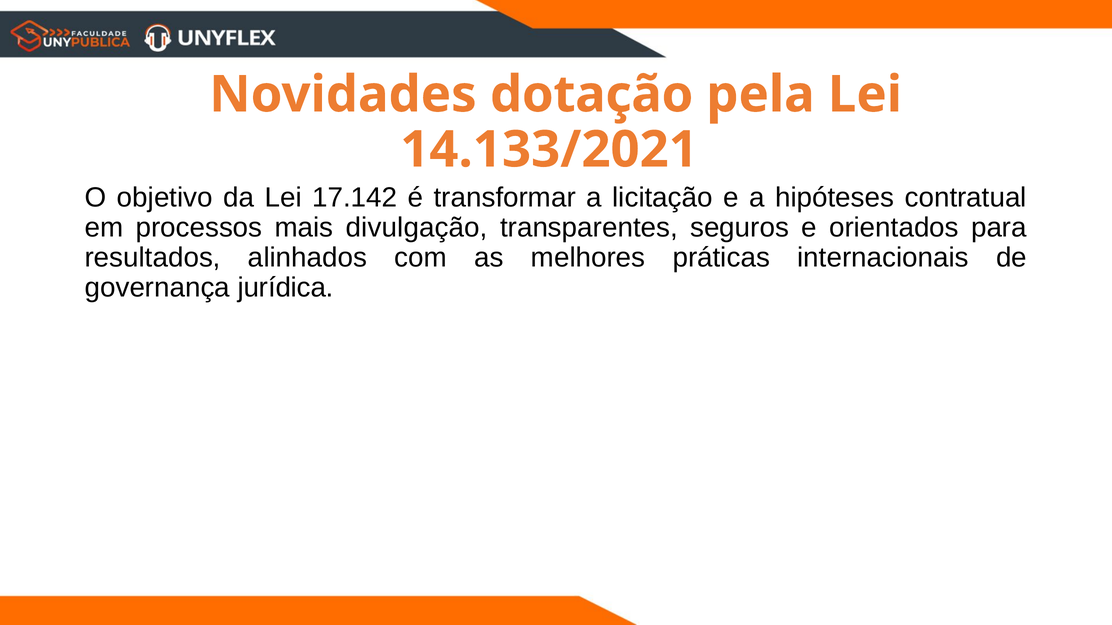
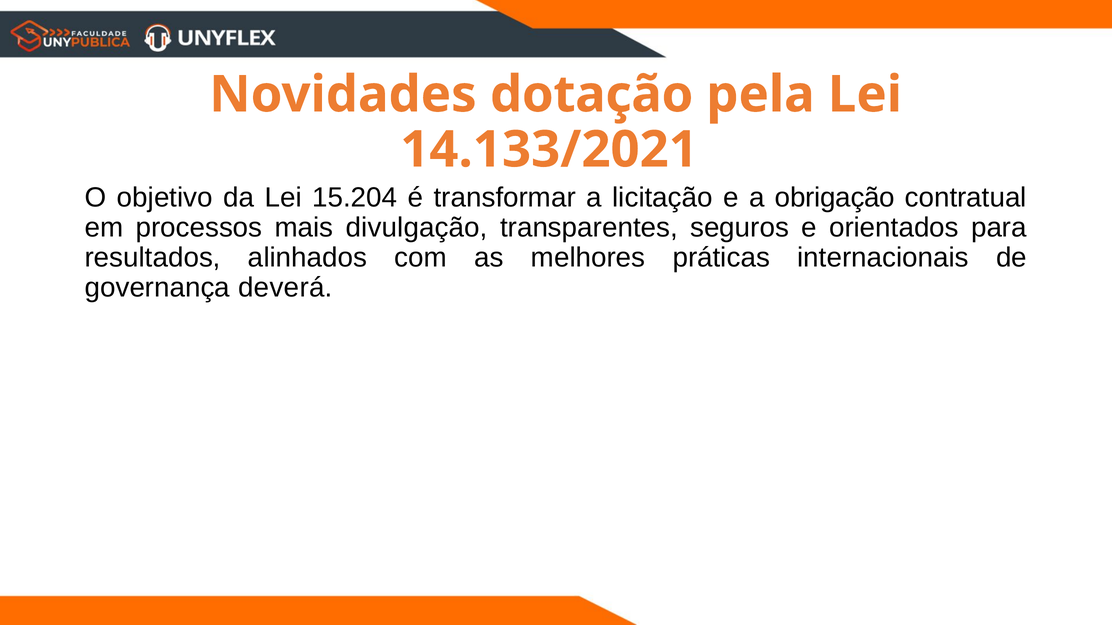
17.142: 17.142 -> 15.204 (355, 198)
hipóteses: hipóteses -> obrigação (835, 198)
jurídica: jurídica -> deverá (285, 288)
